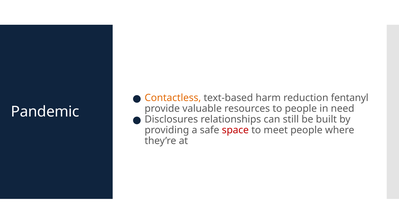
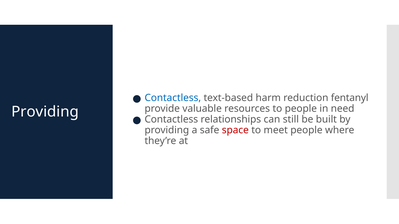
Contactless colour: orange -> blue (173, 98)
Pandemic: Pandemic -> Providing (45, 112)
Disclosures: Disclosures -> Contactless (171, 119)
